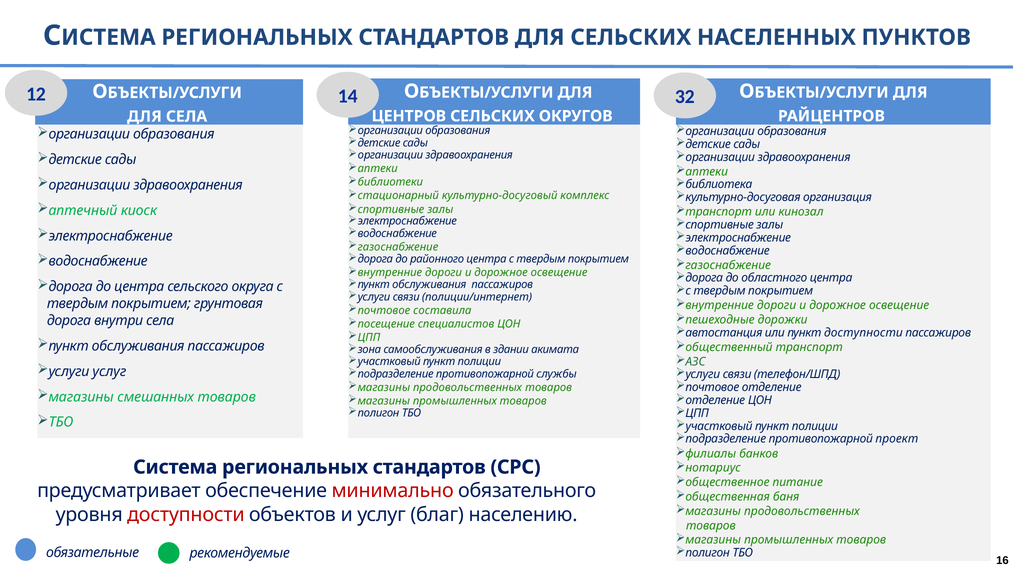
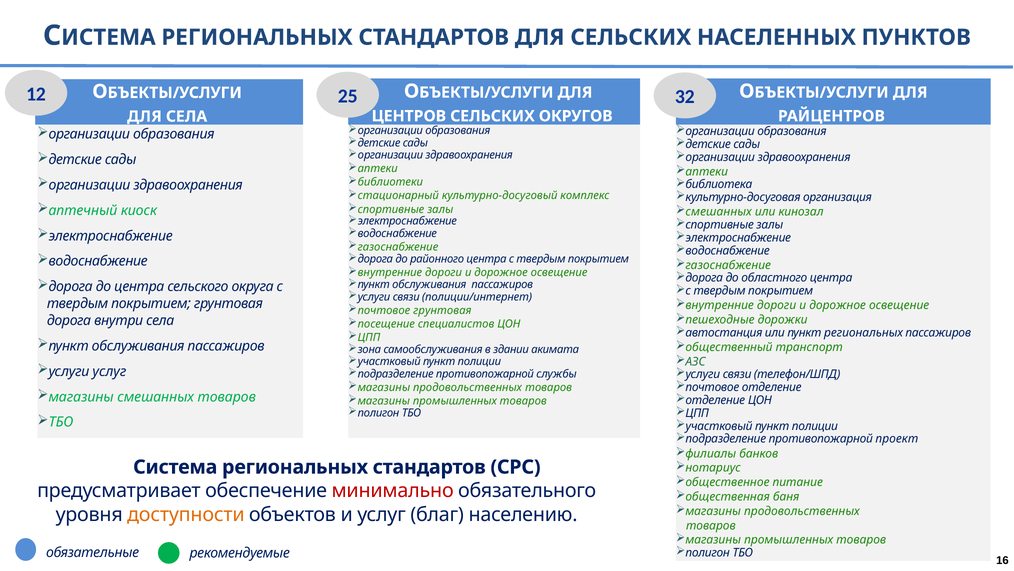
14: 14 -> 25 (348, 96)
транспорт: транспорт -> смешанных (719, 212)
почтовое составила: составила -> грунтовая (442, 310)
пункт доступности: доступности -> региональных (864, 332)
доступности colour: red -> orange (186, 514)
